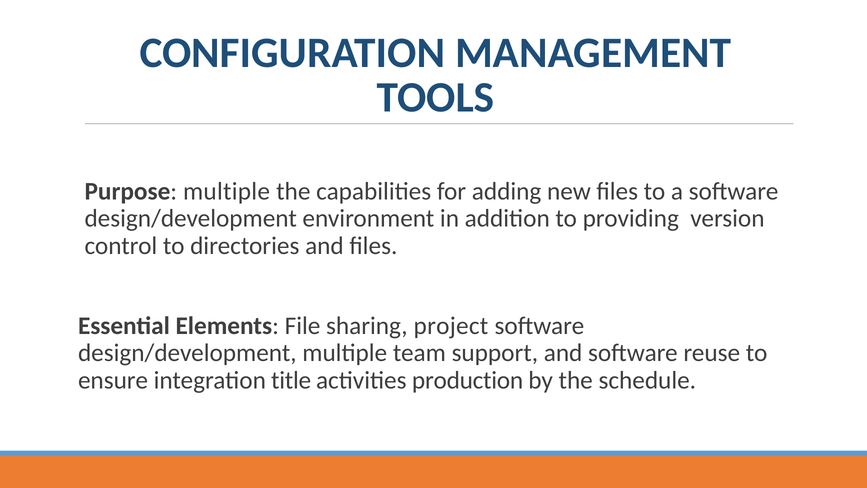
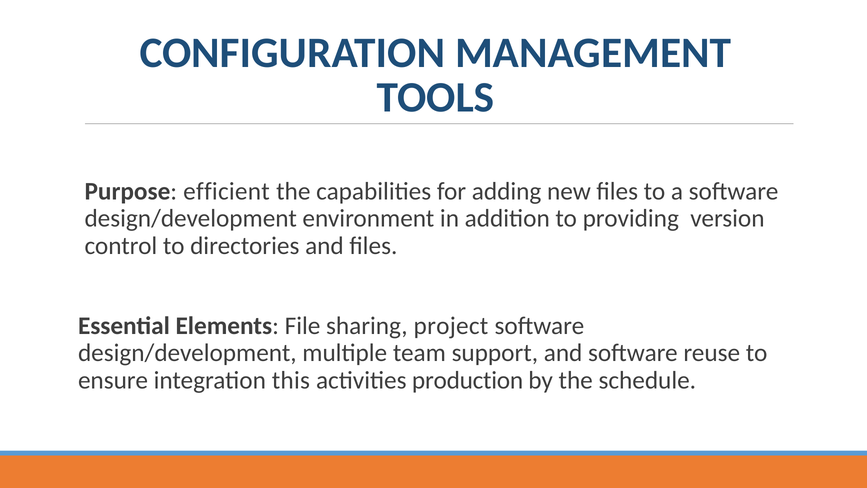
Purpose multiple: multiple -> efficient (227, 191)
title: title -> this (291, 380)
